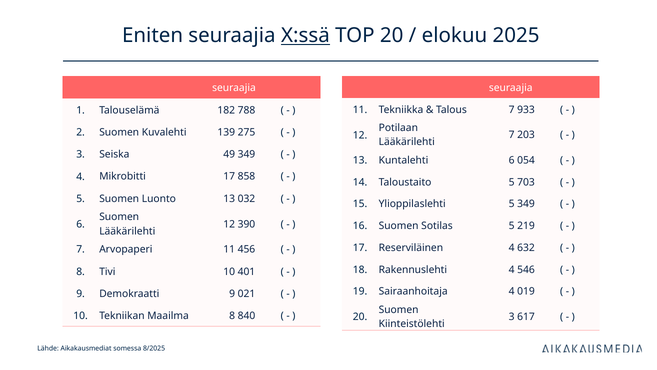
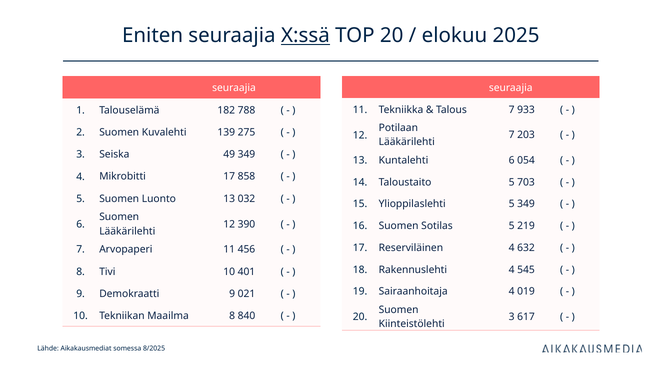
546: 546 -> 545 (526, 269)
